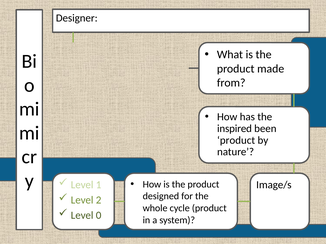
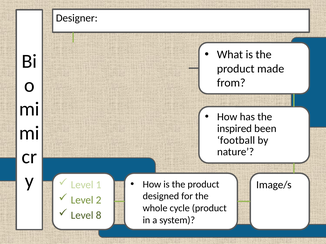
product: product -> football (236, 140)
0: 0 -> 8 (99, 216)
